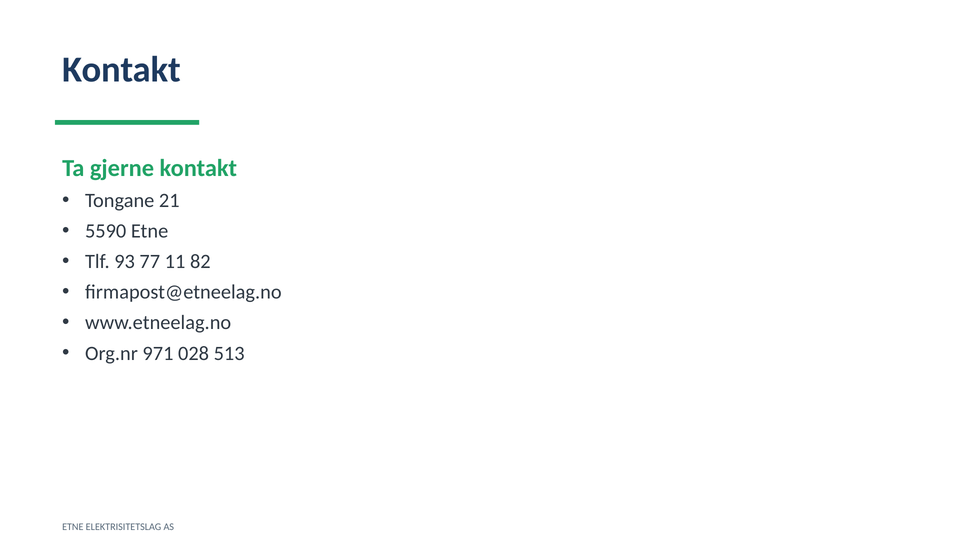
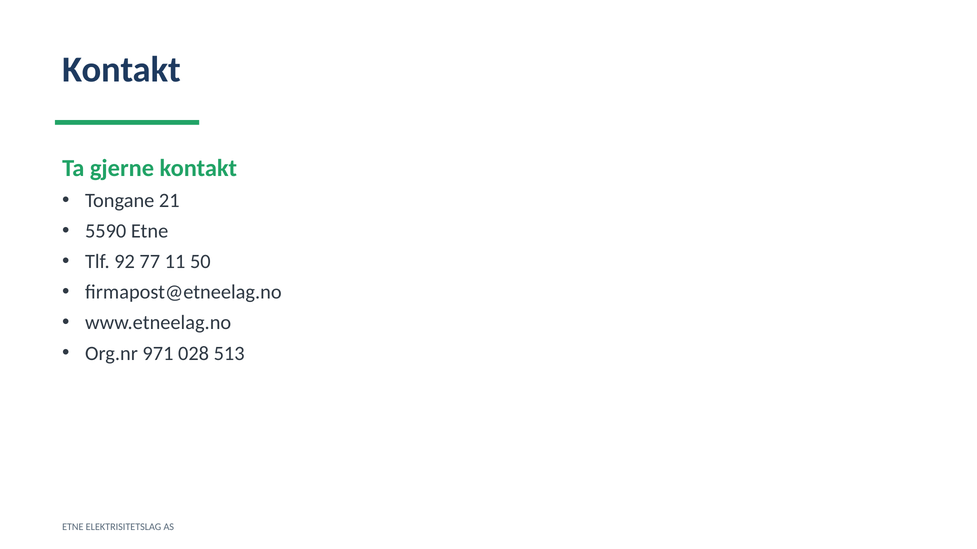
93: 93 -> 92 (125, 262)
82: 82 -> 50 (200, 262)
